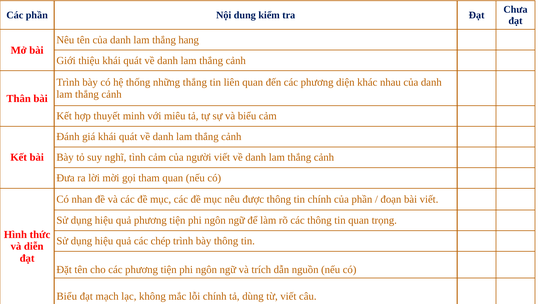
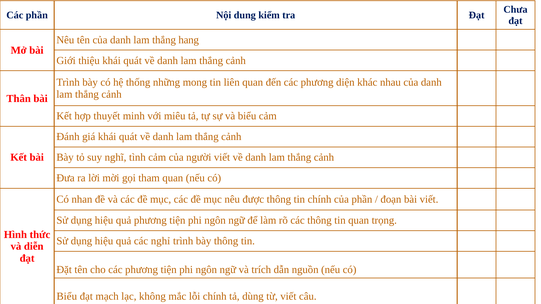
những thắng: thắng -> mong (195, 82)
chép: chép -> nghỉ (161, 241)
